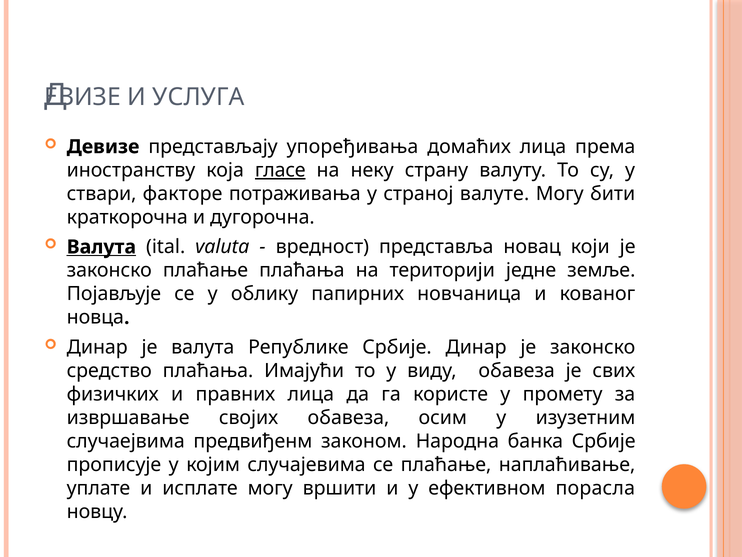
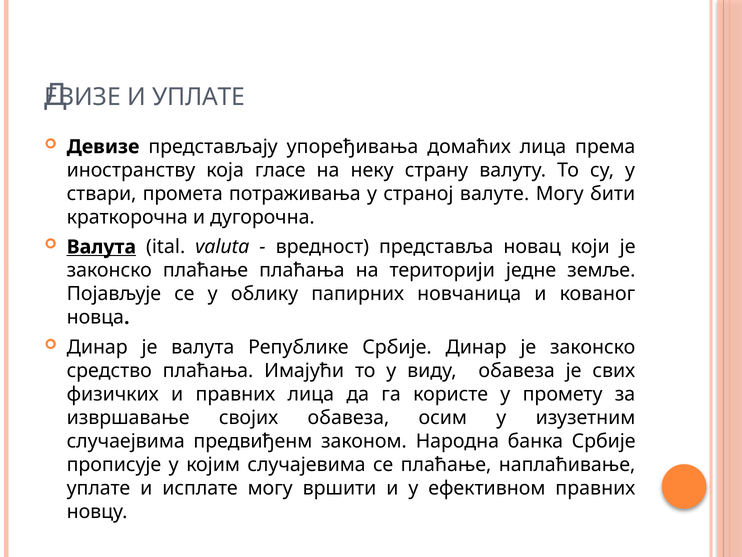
И УСЛУГА: УСЛУГА -> УПЛАТЕ (199, 97)
гласе underline: present -> none (280, 170)
факторе: факторе -> промета (183, 194)
ефективном порасла: порасла -> правних (595, 488)
